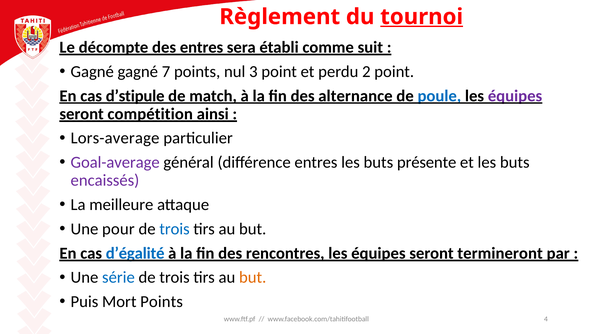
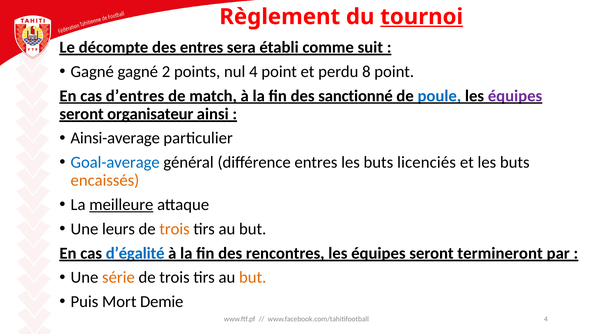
7: 7 -> 2 (166, 72)
nul 3: 3 -> 4 (253, 72)
2: 2 -> 8 (366, 72)
d’stipule: d’stipule -> d’entres (135, 96)
alternance: alternance -> sanctionné (356, 96)
compétition: compétition -> organisateur (150, 114)
Lors-average: Lors-average -> Ainsi-average (115, 138)
Goal-average colour: purple -> blue (115, 162)
présente: présente -> licenciés (427, 162)
encaissés colour: purple -> orange (105, 180)
meilleure underline: none -> present (121, 204)
pour: pour -> leurs (118, 229)
trois colour: blue -> orange (175, 229)
série colour: blue -> orange (118, 277)
Mort Points: Points -> Demie (162, 301)
